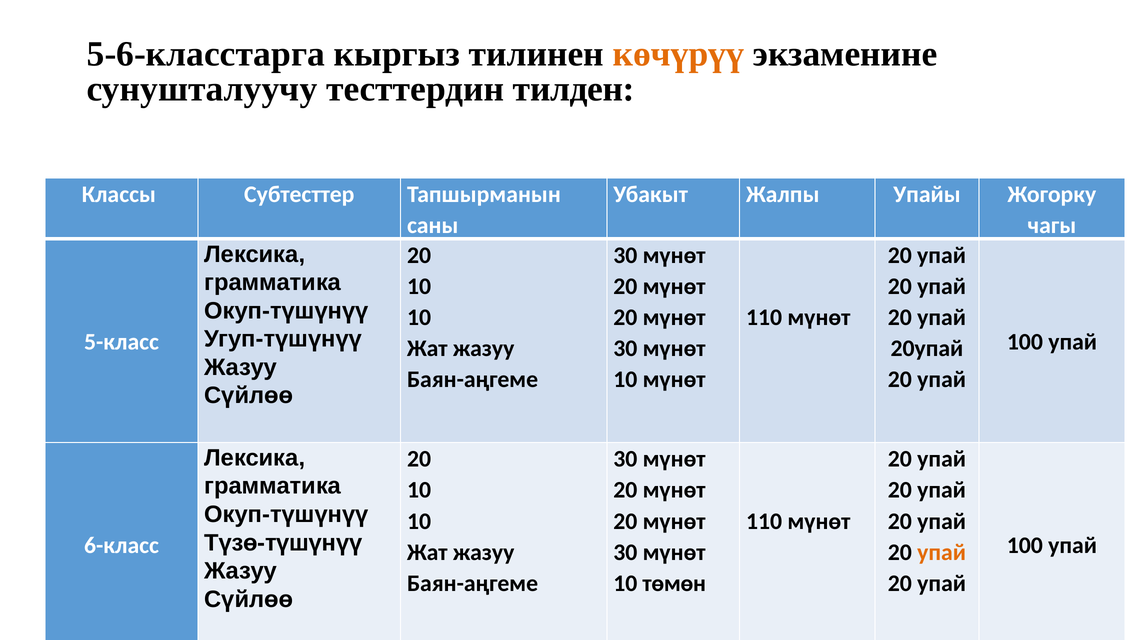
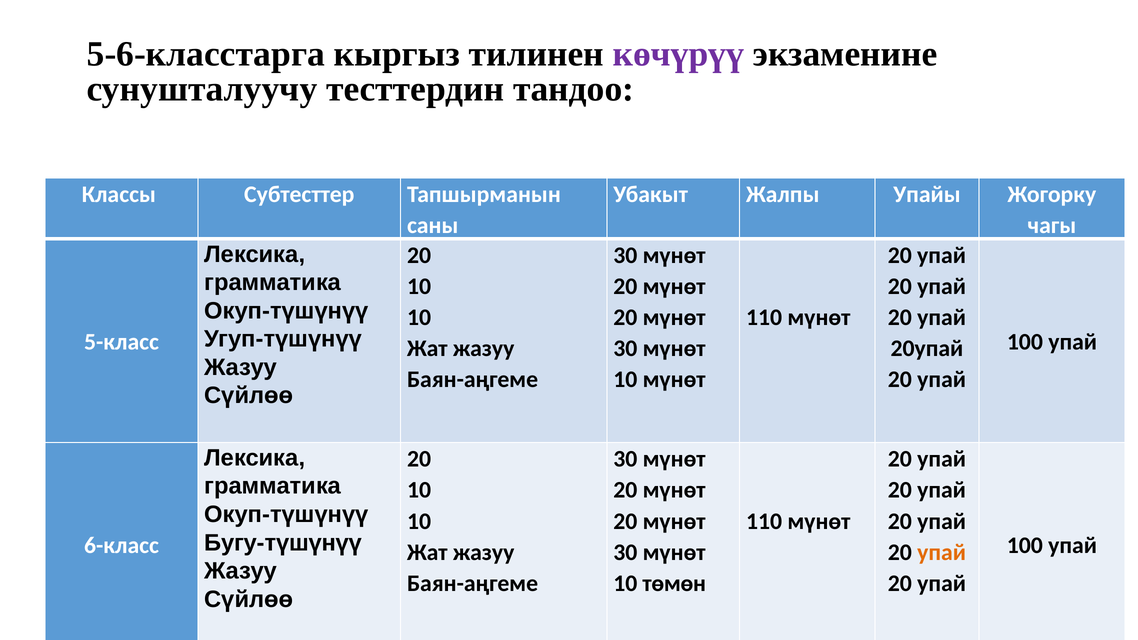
көчүрүү colour: orange -> purple (678, 54)
тилден: тилден -> тандоо (574, 89)
Түзө-түшүнүү: Түзө-түшүнүү -> Бугу-түшүнүү (283, 543)
